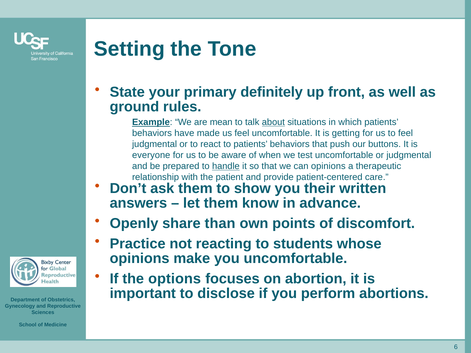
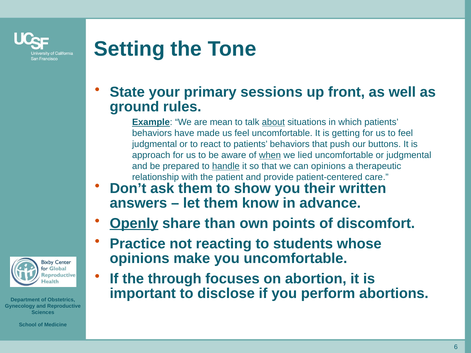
definitely: definitely -> sessions (272, 92)
everyone: everyone -> approach (151, 155)
when underline: none -> present (270, 155)
test: test -> lied (305, 155)
Openly underline: none -> present (134, 224)
options: options -> through (175, 279)
